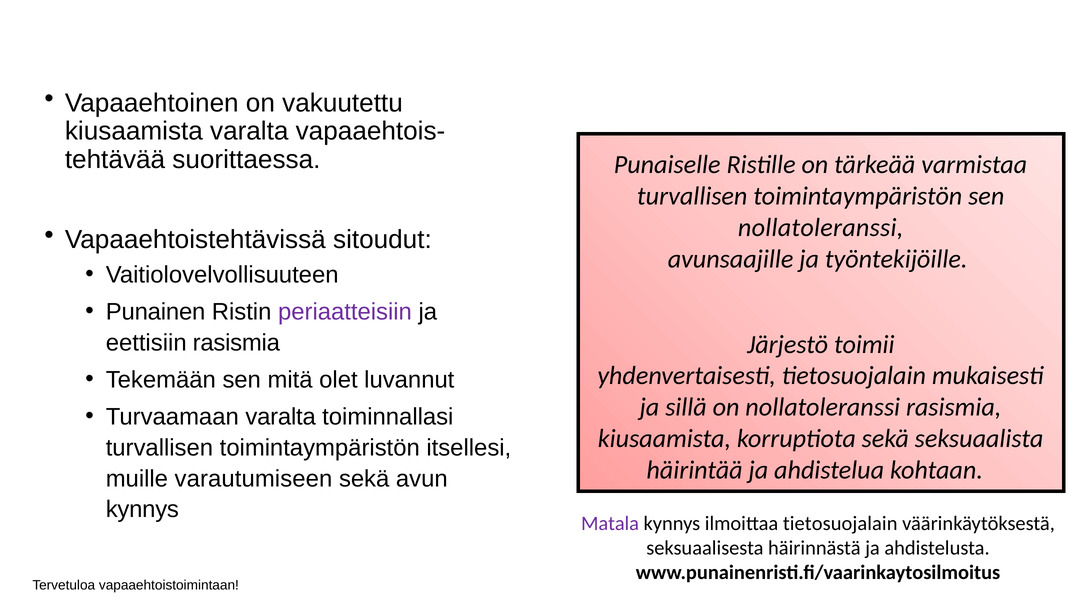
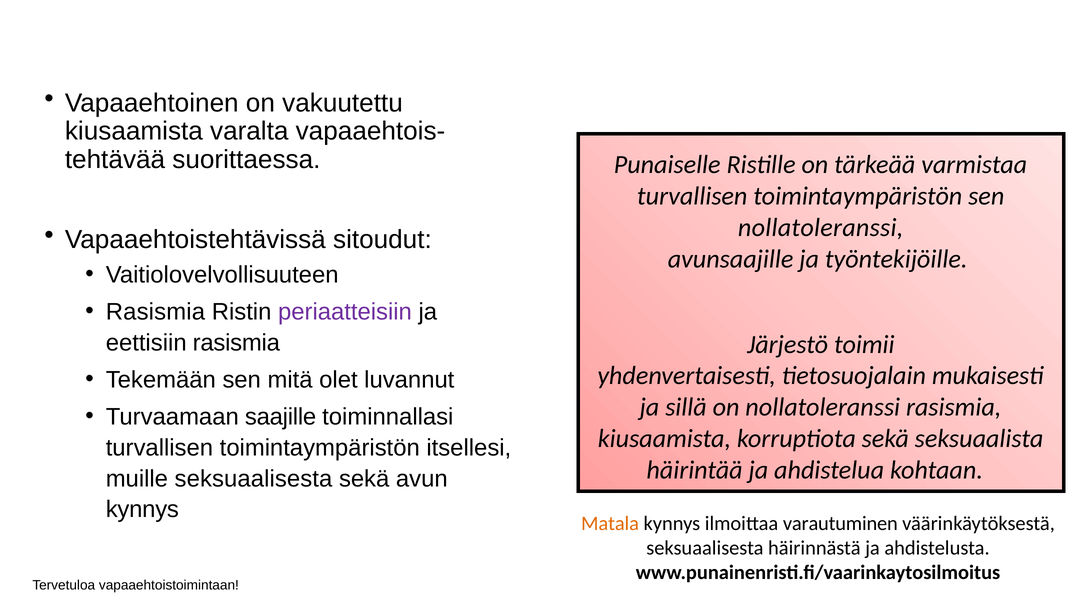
Punainen: Punainen -> Rasismia (155, 312)
Turvaamaan varalta: varalta -> saajille (281, 417)
muille varautumiseen: varautumiseen -> seksuaalisesta (253, 478)
Matala colour: purple -> orange (610, 523)
ilmoittaa tietosuojalain: tietosuojalain -> varautuminen (840, 523)
